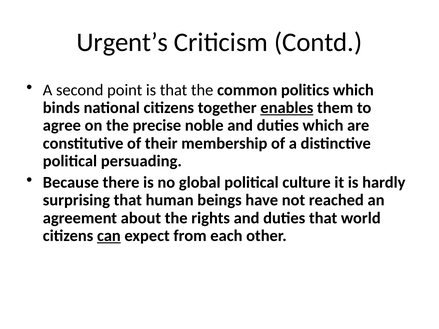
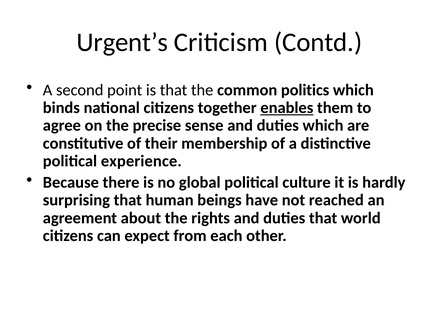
noble: noble -> sense (204, 126)
persuading: persuading -> experience (141, 161)
can underline: present -> none (109, 236)
